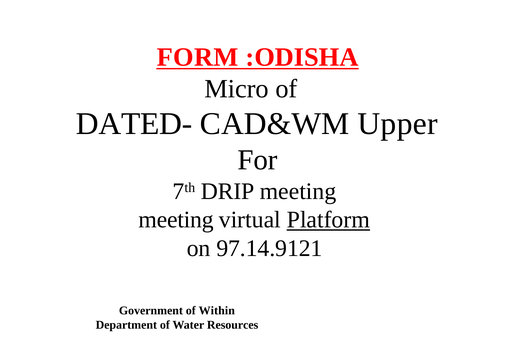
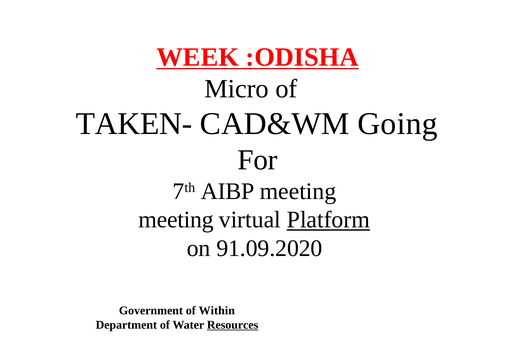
FORM: FORM -> WEEK (198, 57)
DATED-: DATED- -> TAKEN- (134, 124)
Upper: Upper -> Going (398, 124)
DRIP: DRIP -> AIBP (228, 192)
97.14.9121: 97.14.9121 -> 91.09.2020 (269, 249)
Resources underline: none -> present (233, 325)
